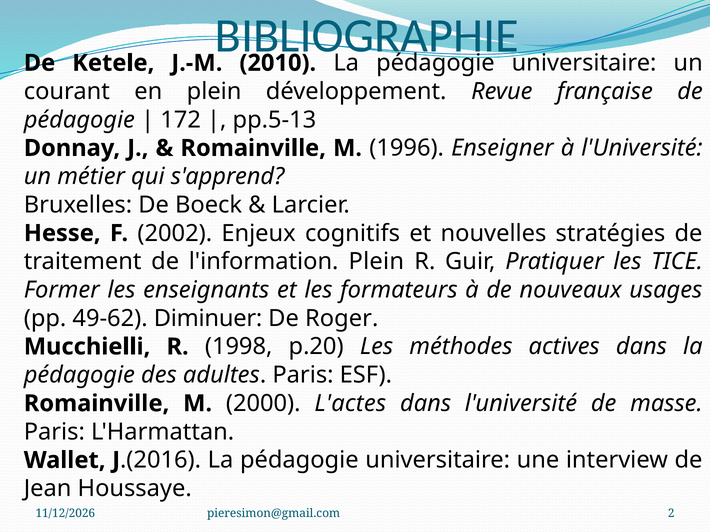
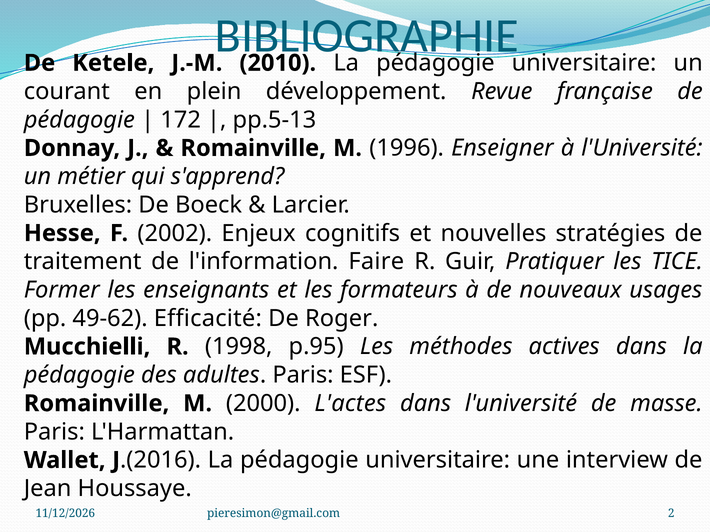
l'information Plein: Plein -> Faire (376, 262)
Diminuer: Diminuer -> Efficacité (208, 319)
p.20: p.20 -> p.95 (316, 347)
